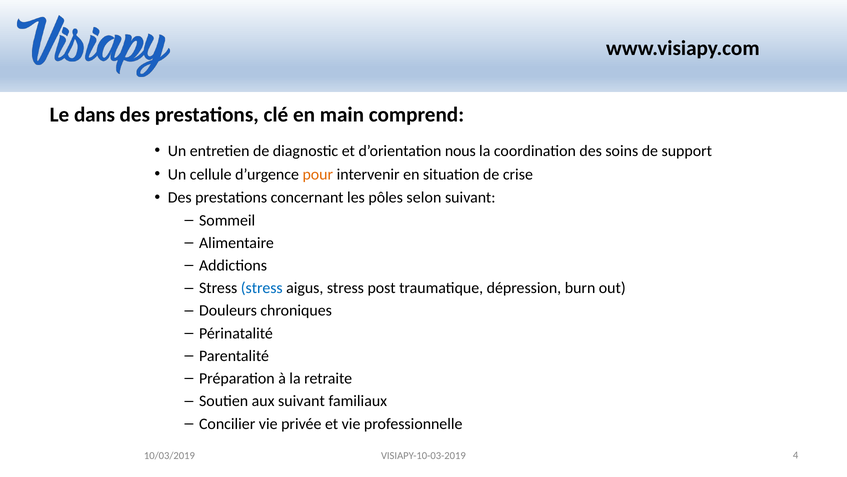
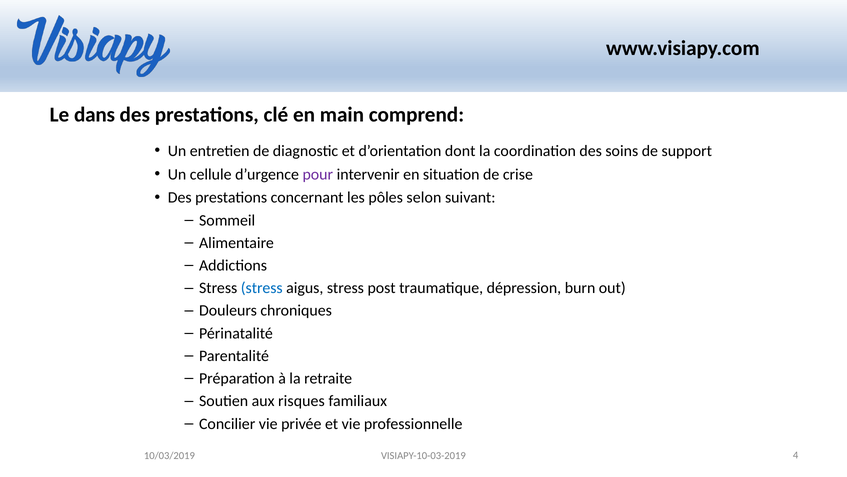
nous: nous -> dont (460, 151)
pour colour: orange -> purple (318, 174)
aux suivant: suivant -> risques (301, 401)
